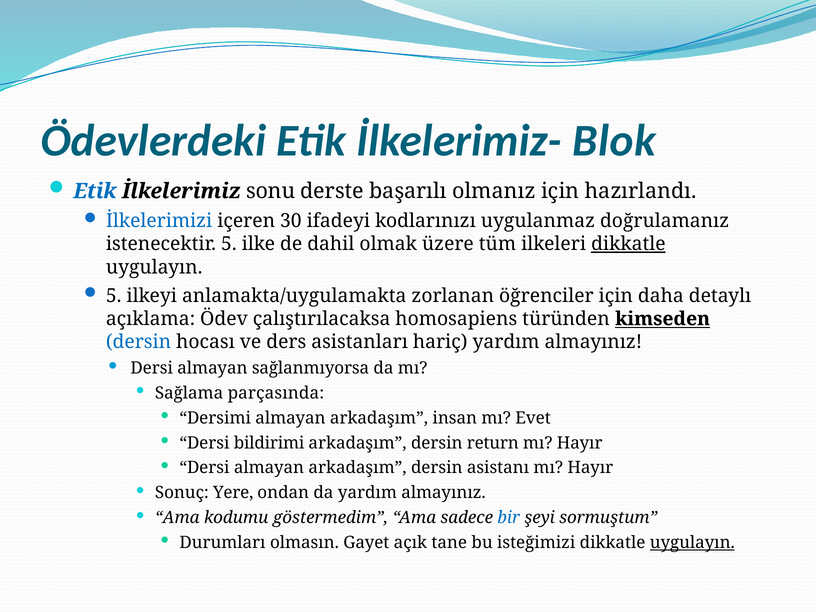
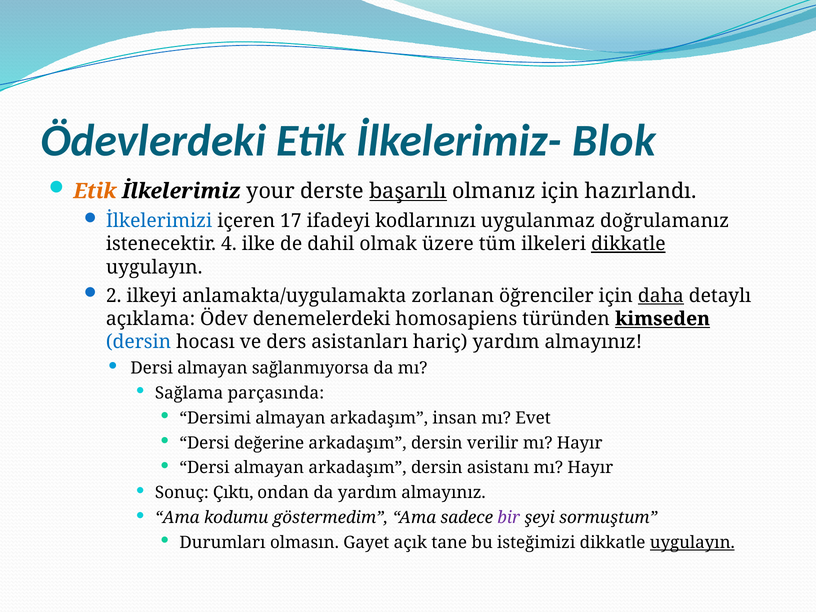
Etik colour: blue -> orange (95, 191)
sonu: sonu -> your (271, 191)
başarılı underline: none -> present (408, 191)
30: 30 -> 17 (291, 221)
istenecektir 5: 5 -> 4 (229, 244)
5: 5 -> 2 (114, 296)
daha underline: none -> present (661, 296)
çalıştırılacaksa: çalıştırılacaksa -> denemelerdeki (322, 319)
bildirimi: bildirimi -> değerine (269, 443)
return: return -> verilir (493, 443)
Yere: Yere -> Çıktı (233, 493)
bir colour: blue -> purple (509, 518)
